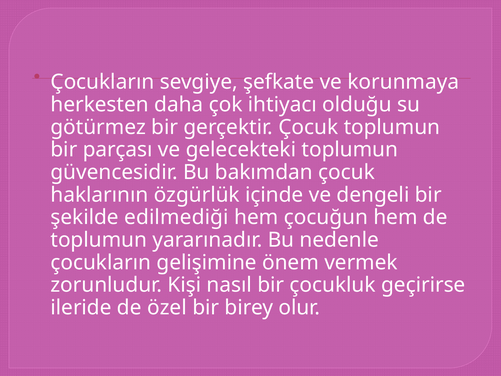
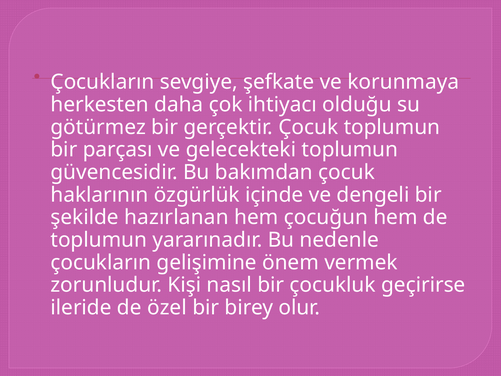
edilmediği: edilmediği -> hazırlanan (176, 217)
